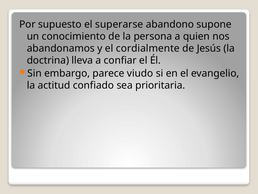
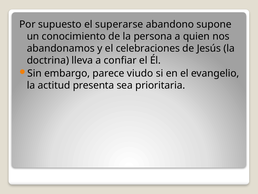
cordialmente: cordialmente -> celebraciones (148, 48)
confiado: confiado -> presenta (93, 85)
